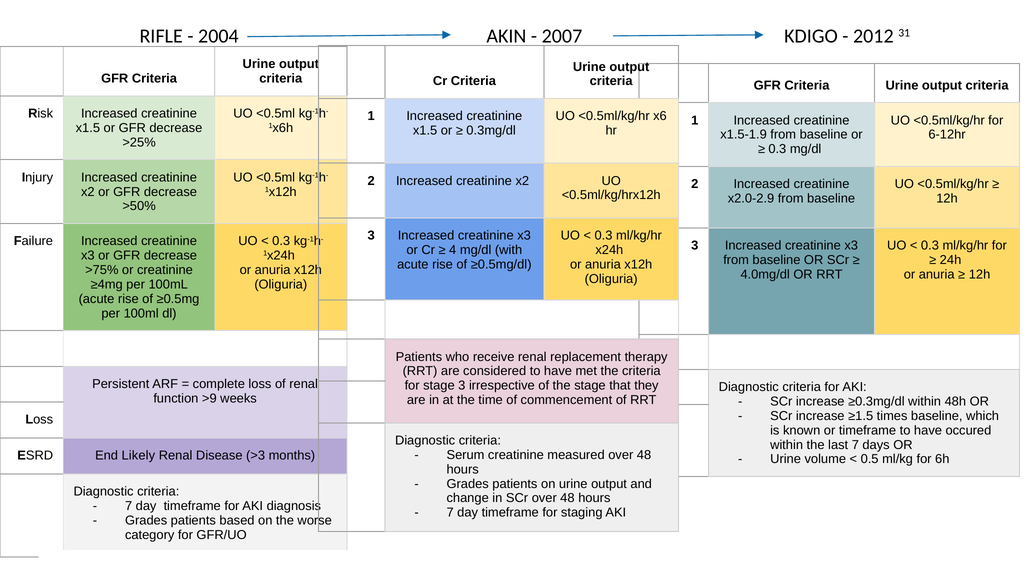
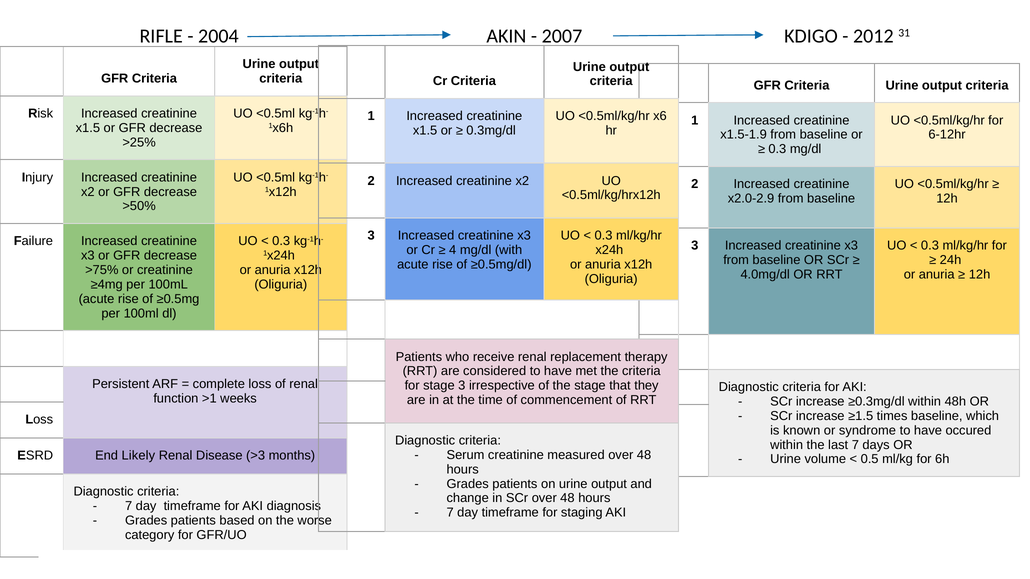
>9: >9 -> >1 (209, 399)
or timeframe: timeframe -> syndrome (867, 431)
